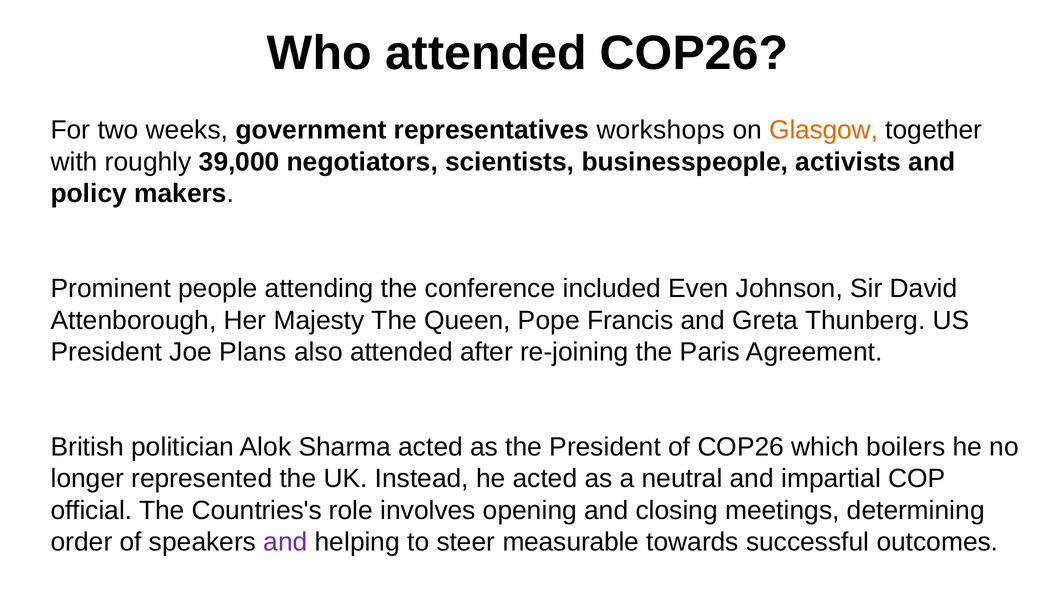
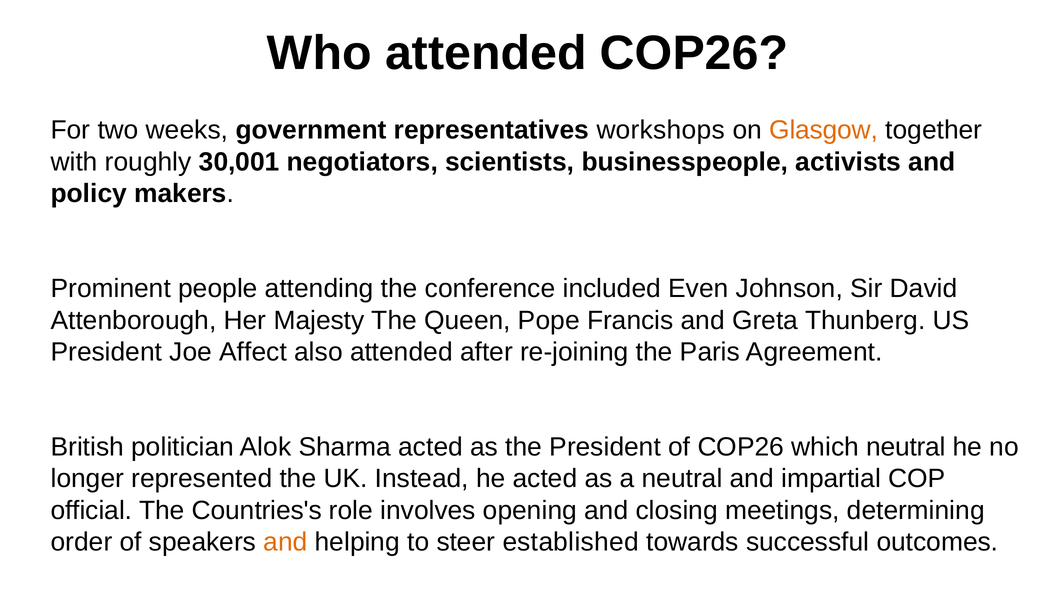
39,000: 39,000 -> 30,001 (239, 162)
Plans: Plans -> Affect (253, 352)
which boilers: boilers -> neutral (906, 447)
and colour: purple -> orange (285, 542)
measurable: measurable -> established (571, 542)
